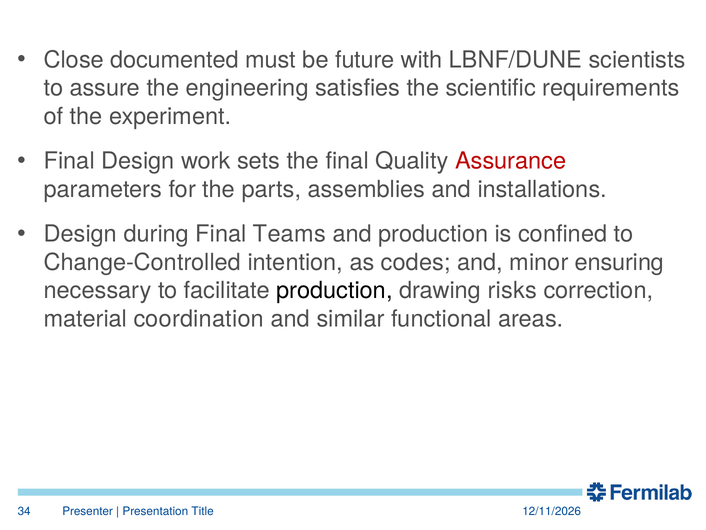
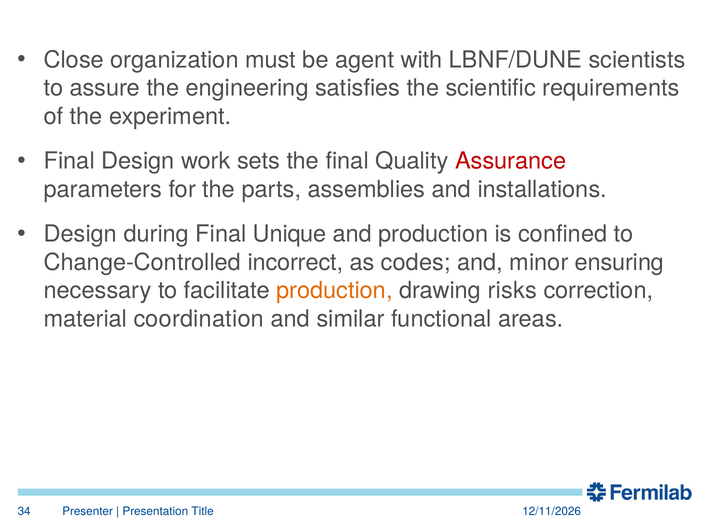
documented: documented -> organization (175, 60)
future: future -> agent (365, 60)
Teams: Teams -> Unique (290, 234)
intention: intention -> incorrect (295, 262)
production colour: black -> orange (334, 290)
